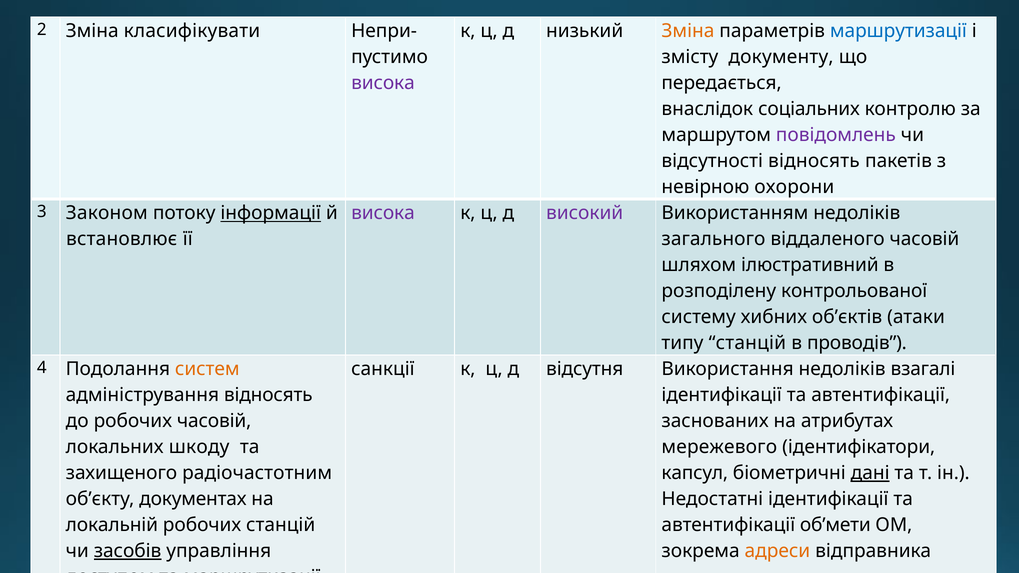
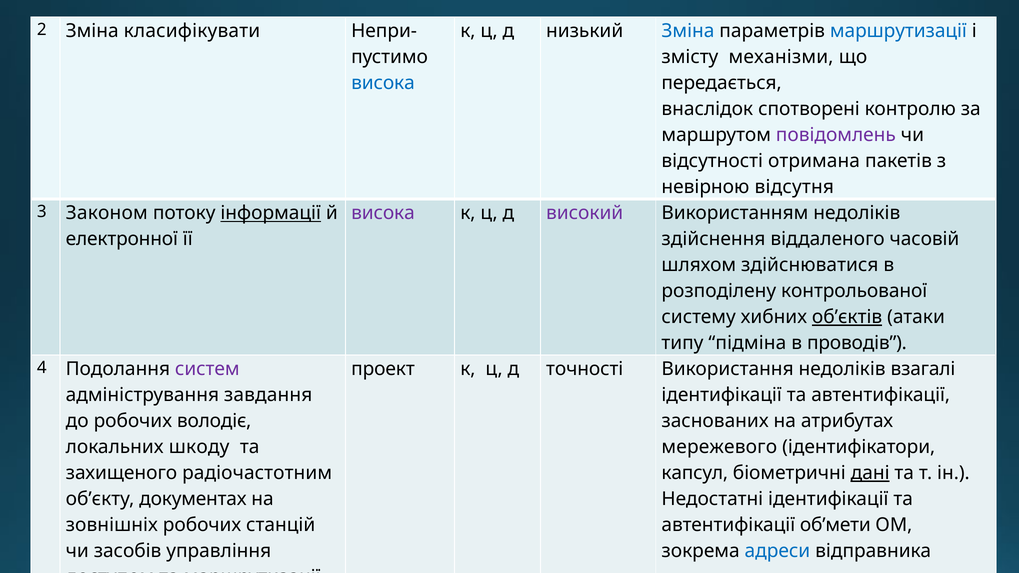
Зміна colour: orange -> blue (688, 31)
документу: документу -> механізми (781, 57)
висока colour: purple -> blue (383, 83)
соціальних: соціальних -> спотворені (809, 109)
відсутності відносять: відносять -> отримана (814, 161)
охорони: охорони -> відсутня (794, 187)
встановлює: встановлює -> електронної (122, 239)
загального: загального -> здійснення (713, 239)
ілюстративний: ілюстративний -> здійснюватися (810, 265)
об’єктів underline: none -> present (847, 317)
типу станцій: станцій -> підміна (747, 343)
систем colour: orange -> purple (207, 369)
санкції: санкції -> проект (383, 369)
відсутня: відсутня -> точності (585, 369)
адміністрування відносять: відносять -> завдання (268, 395)
робочих часовій: часовій -> володіє (214, 421)
локальній: локальній -> зовнішніх (112, 525)
засобів underline: present -> none (128, 551)
адреси colour: orange -> blue (777, 551)
